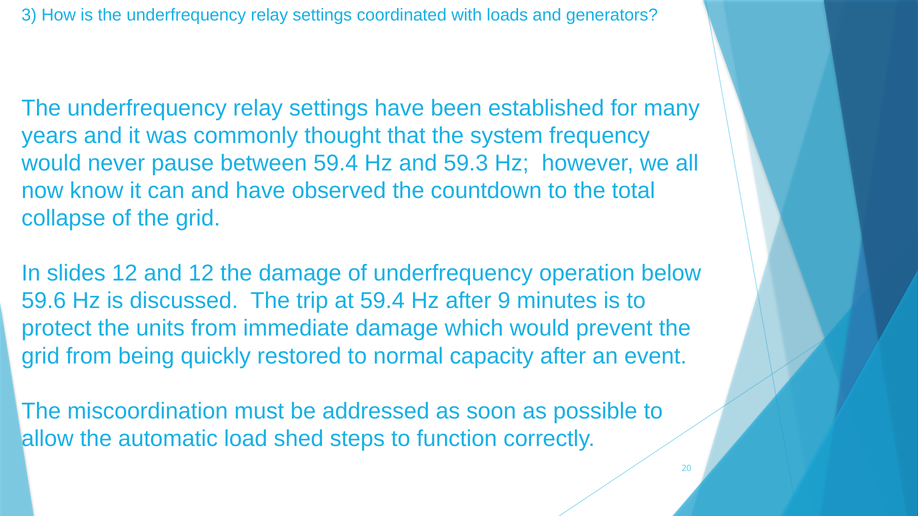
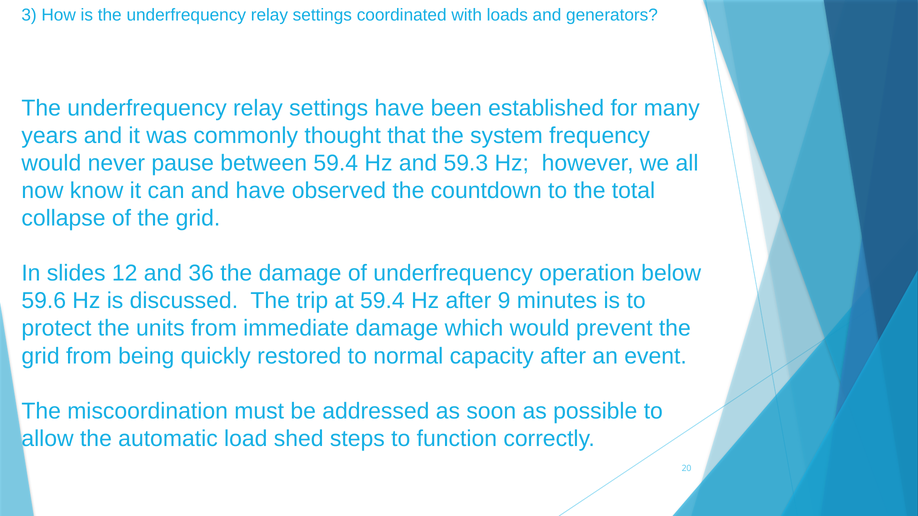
and 12: 12 -> 36 (201, 274)
